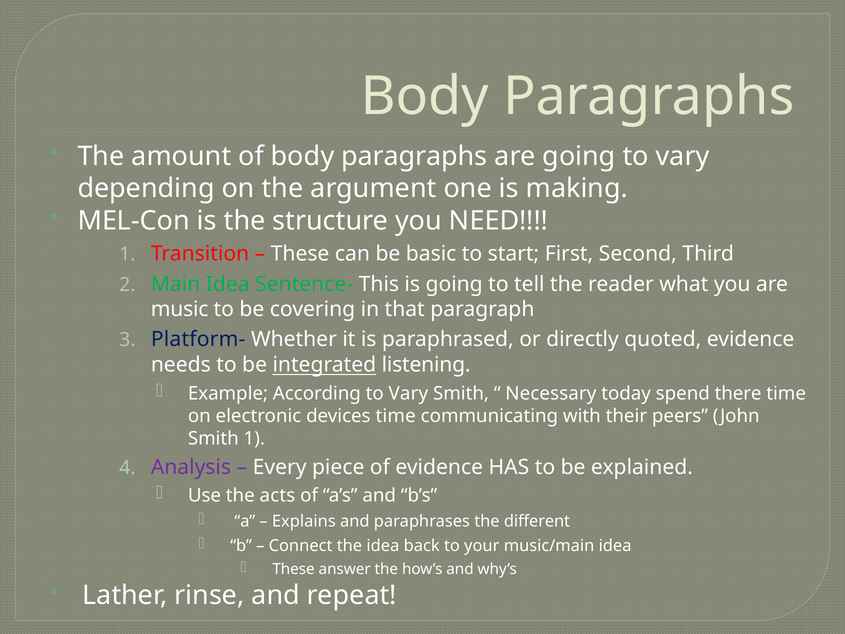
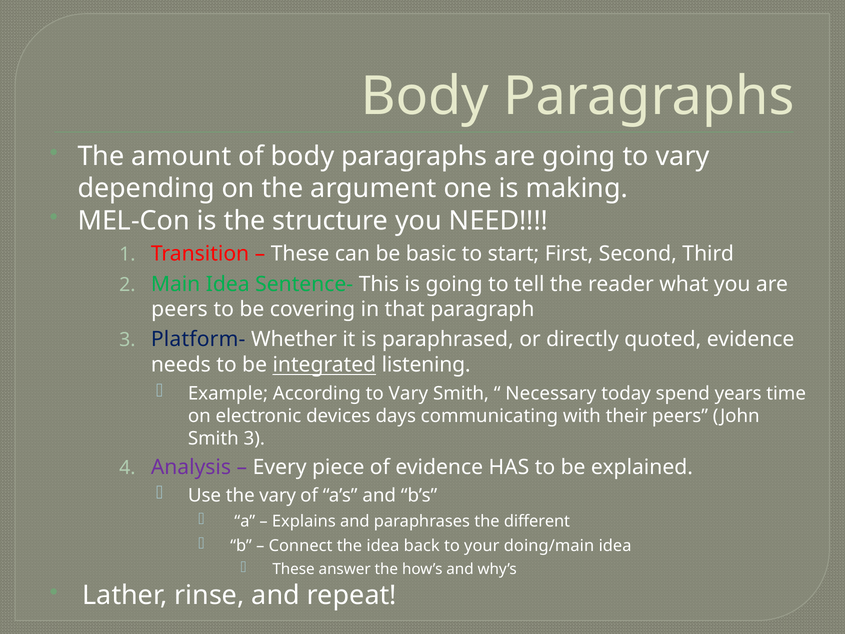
music: music -> peers (179, 309)
there: there -> years (738, 393)
devices time: time -> days (396, 416)
Smith 1: 1 -> 3 (254, 438)
the acts: acts -> vary (278, 495)
music/main: music/main -> doing/main (549, 546)
